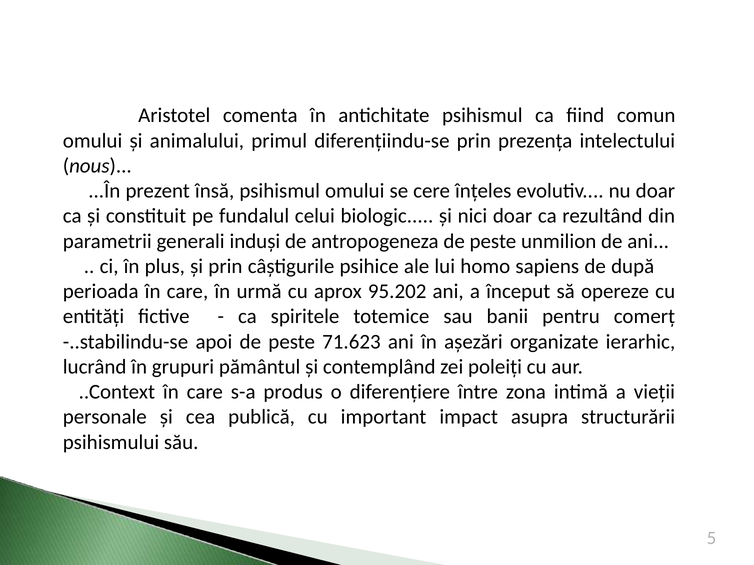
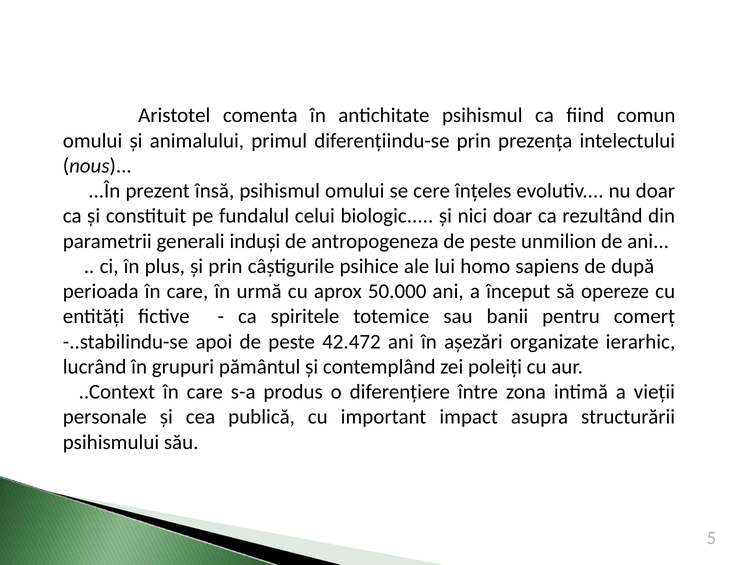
95.202: 95.202 -> 50.000 (397, 292)
71.623: 71.623 -> 42.472 (351, 342)
